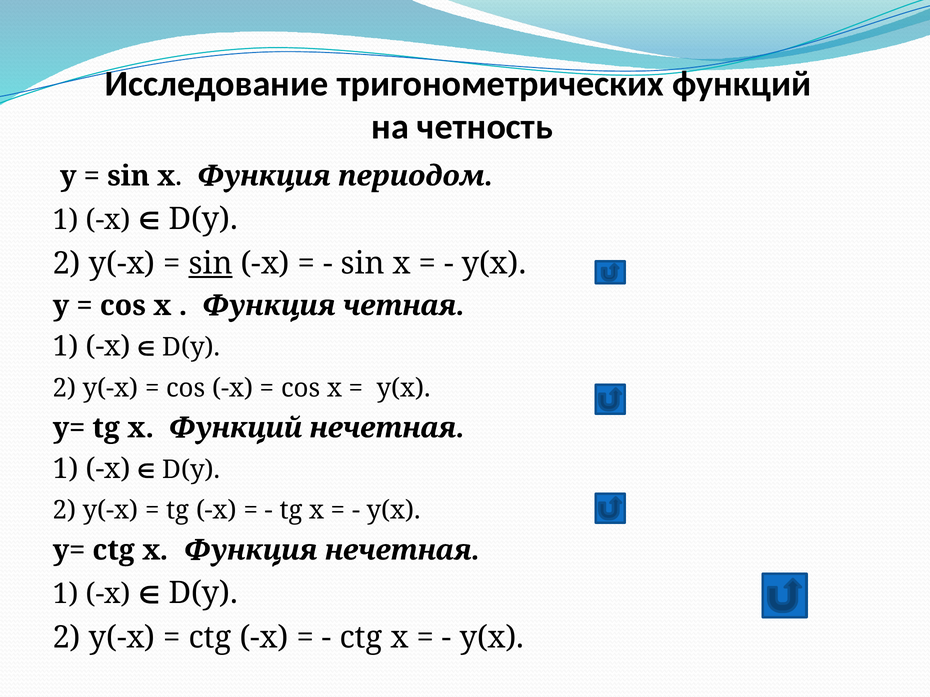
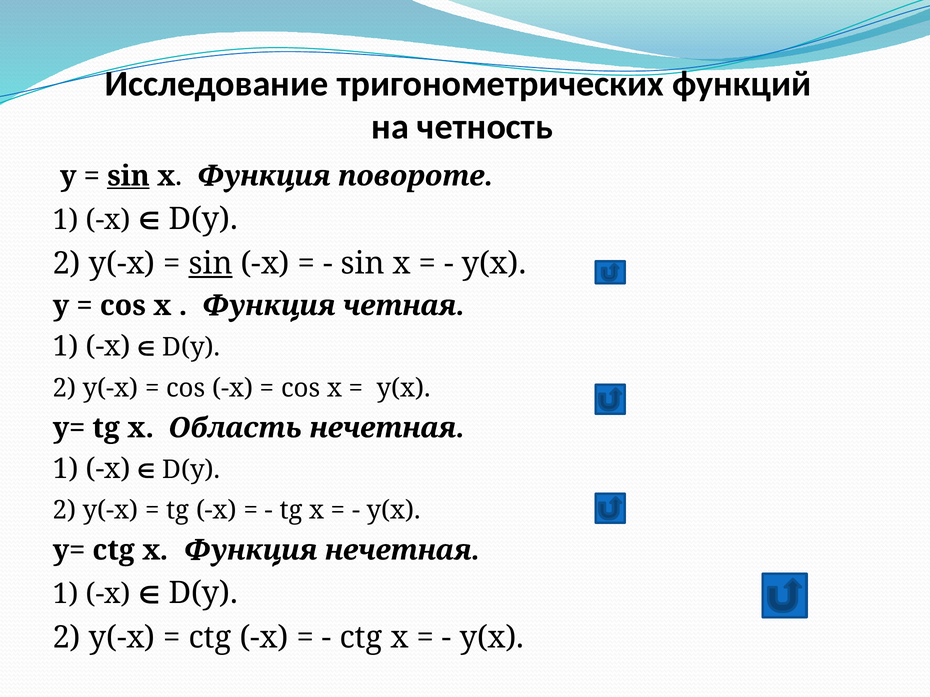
sin underline: none -> present (128, 176)
периодом: периодом -> повороте (416, 176)
x Функций: Функций -> Область (235, 428)
